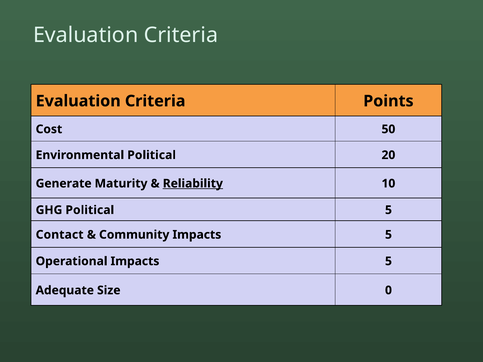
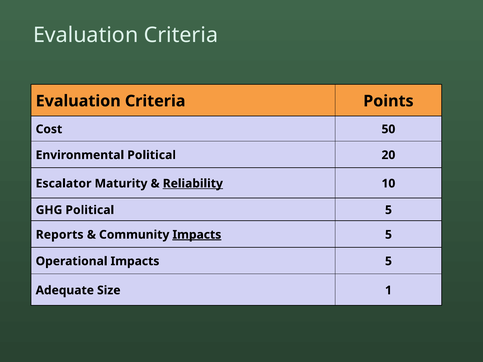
Generate: Generate -> Escalator (64, 184)
Contact: Contact -> Reports (60, 235)
Impacts underline: none -> present (197, 235)
0: 0 -> 1 (388, 290)
